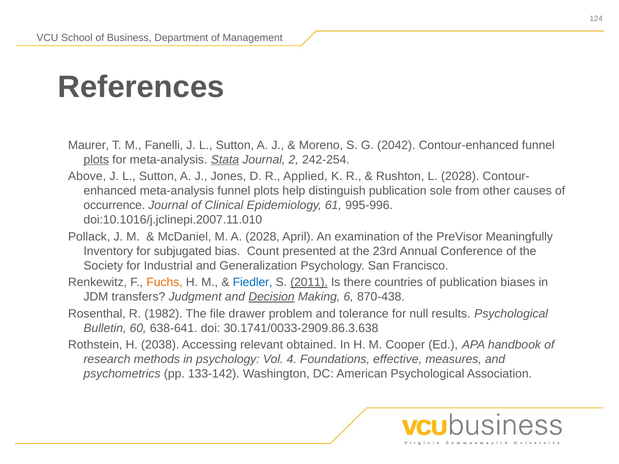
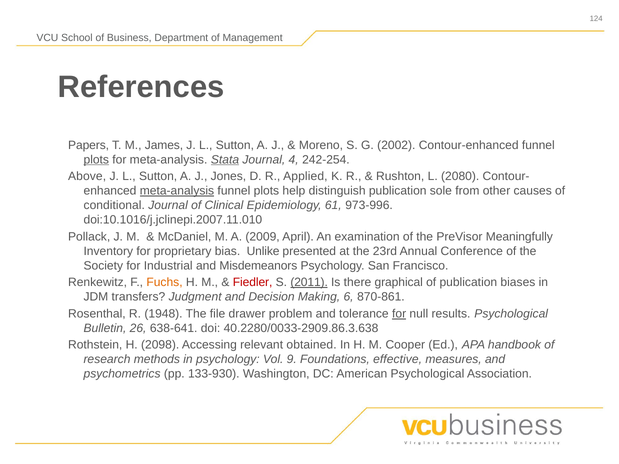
Maurer: Maurer -> Papers (89, 145)
Fanelli: Fanelli -> James (164, 145)
2042: 2042 -> 2002 (396, 145)
2: 2 -> 4 (294, 160)
L 2028: 2028 -> 2080 (460, 177)
meta-analysis underline: none -> present (177, 191)
occurrence: occurrence -> conditional (114, 205)
995-996: 995-996 -> 973-996 (369, 205)
A 2028: 2028 -> 2009 (263, 237)
subjugated: subjugated -> proprietary (183, 251)
Count: Count -> Unlike (263, 251)
Generalization: Generalization -> Misdemeanors (258, 266)
Fiedler colour: blue -> red (253, 283)
countries: countries -> graphical (399, 283)
Decision underline: present -> none (272, 297)
870-438: 870-438 -> 870-861 (381, 297)
1982: 1982 -> 1948 (164, 314)
for underline: none -> present (399, 314)
60: 60 -> 26 (138, 328)
30.1741/0033-2909.86.3.638: 30.1741/0033-2909.86.3.638 -> 40.2280/0033-2909.86.3.638 (301, 328)
2038: 2038 -> 2098 (160, 345)
4: 4 -> 9 (292, 360)
133-142: 133-142 -> 133-930 (214, 374)
